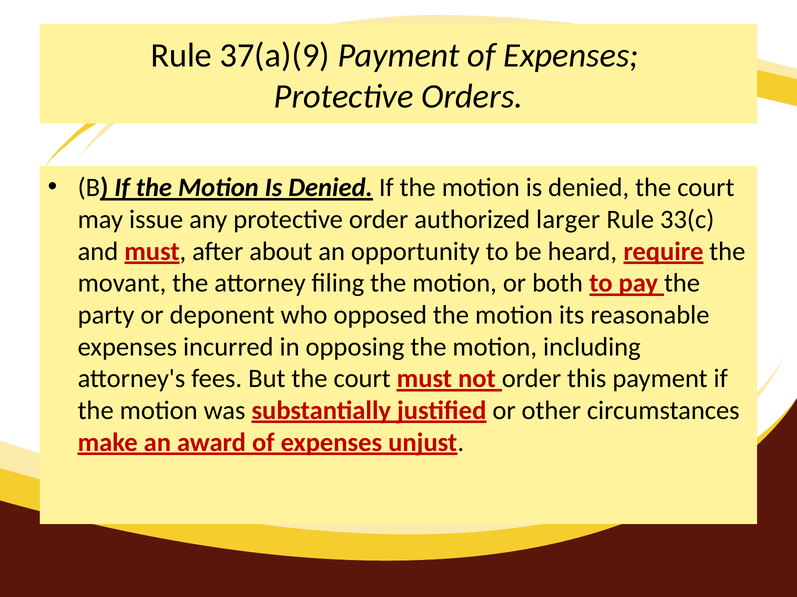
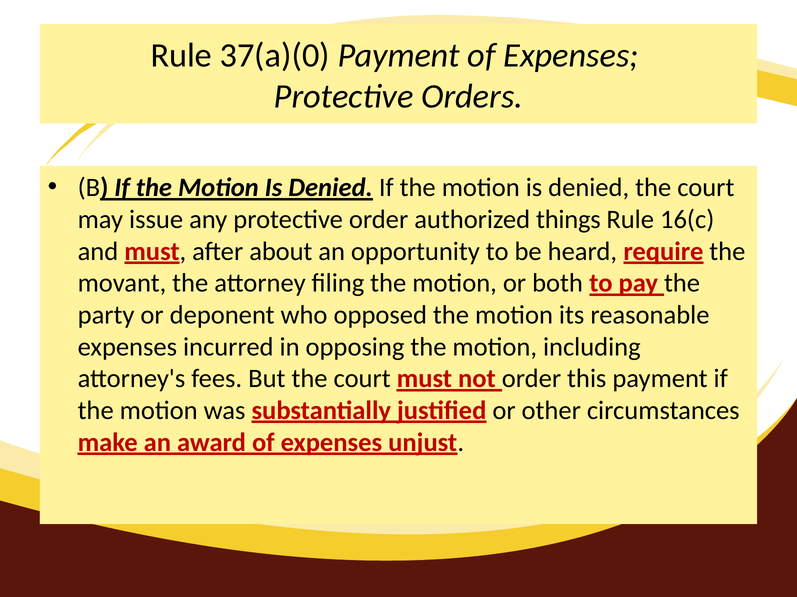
37(a)(9: 37(a)(9 -> 37(a)(0 (275, 56)
larger: larger -> things (568, 220)
33(c: 33(c -> 16(c (687, 220)
